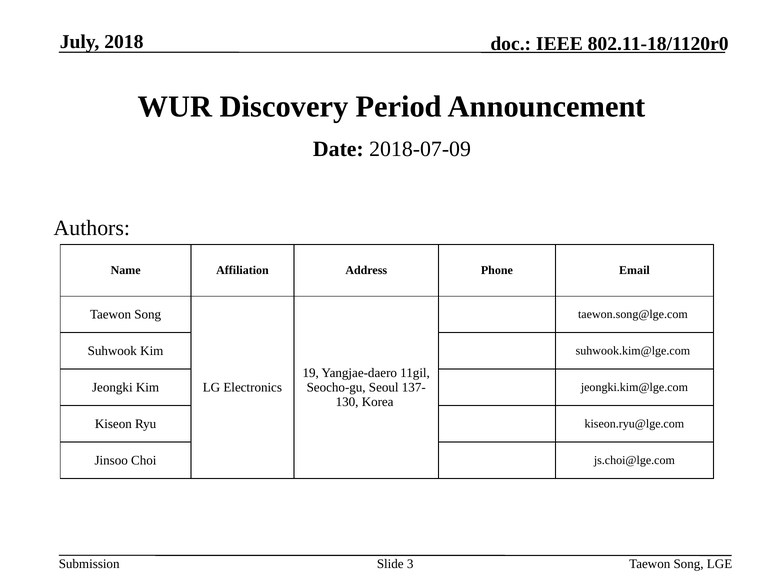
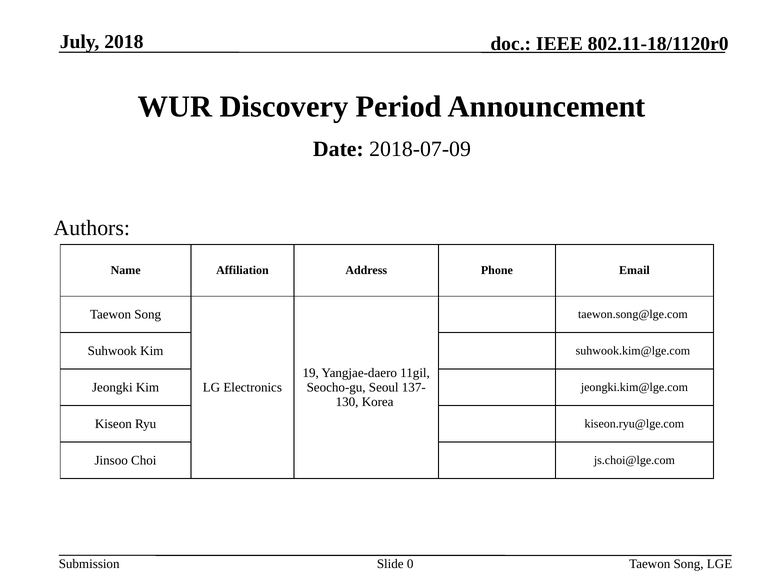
3: 3 -> 0 (410, 564)
